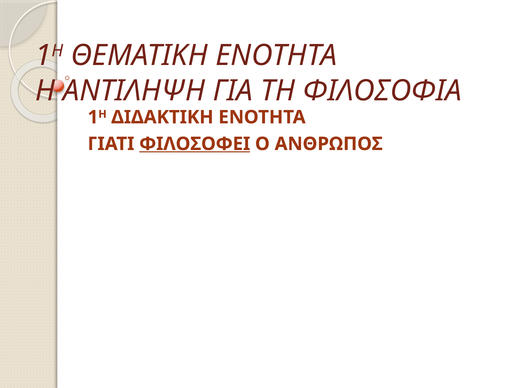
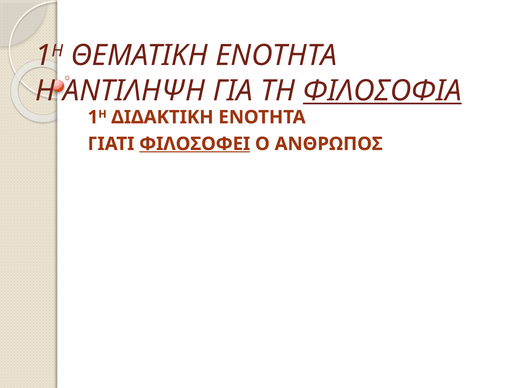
ΦΙΛΟΣΟΦΙΑ underline: none -> present (382, 91)
